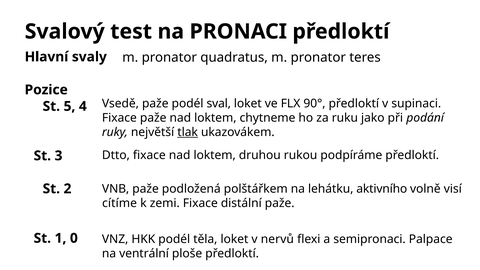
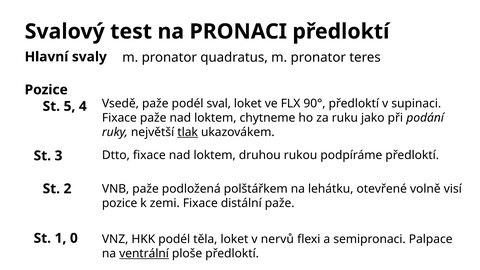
aktivního: aktivního -> otevřené (382, 189)
cítíme: cítíme -> pozice (120, 203)
ventrální underline: none -> present (144, 254)
